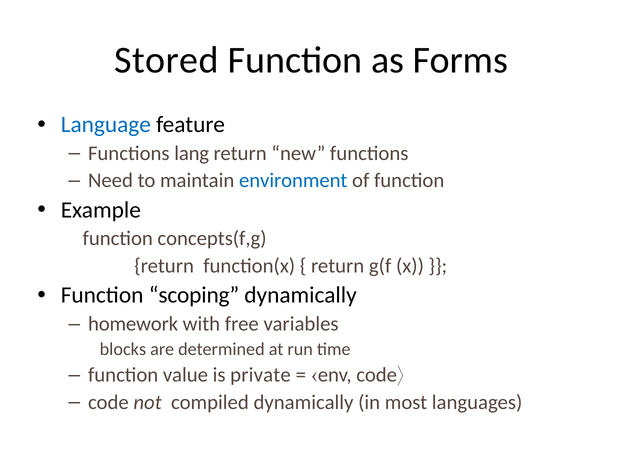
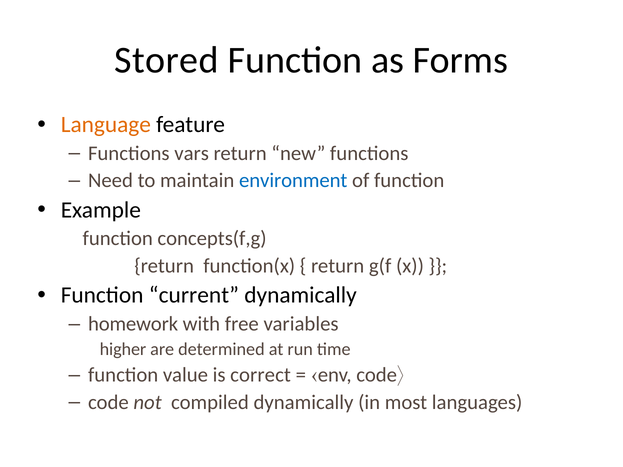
Language colour: blue -> orange (106, 125)
lang: lang -> vars (192, 153)
scoping: scoping -> current (194, 295)
blocks: blocks -> higher (123, 349)
private: private -> correct (261, 375)
